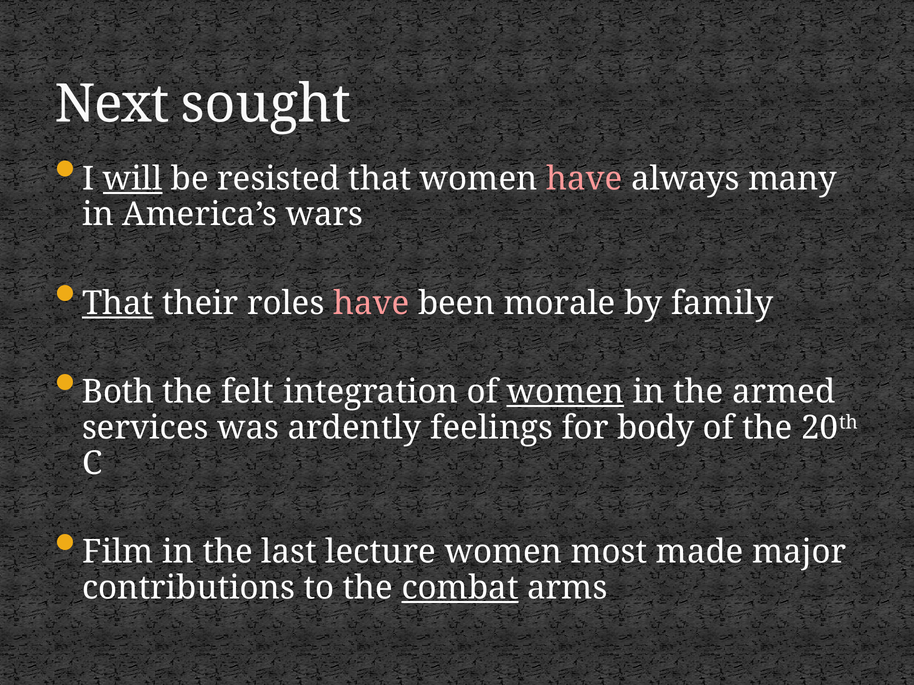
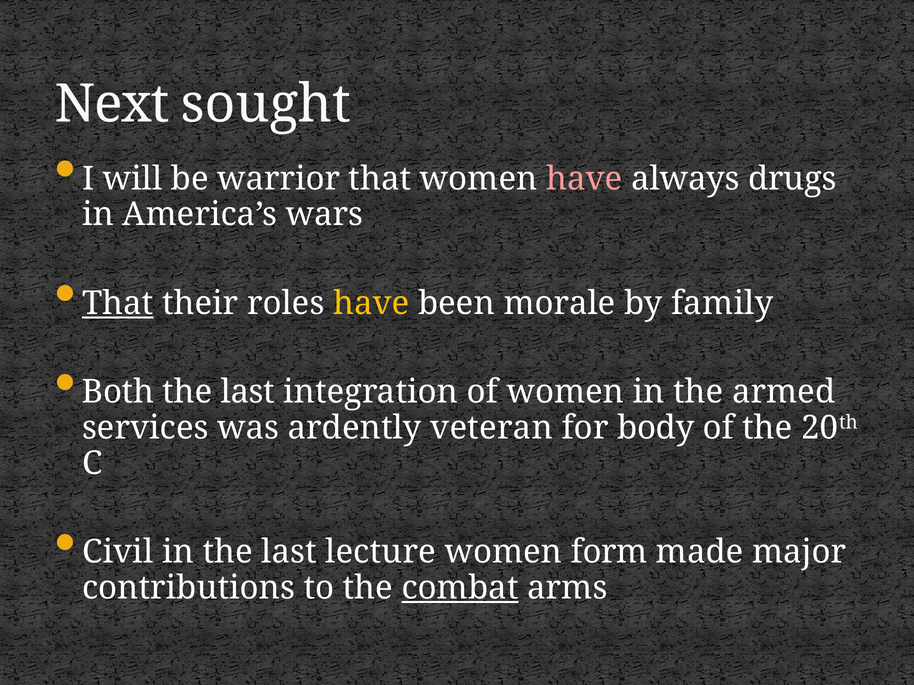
will underline: present -> none (133, 179)
resisted: resisted -> warrior (279, 179)
many: many -> drugs (792, 179)
have colour: pink -> yellow (371, 303)
felt: felt -> last (248, 392)
women underline: present -> none (565, 392)
feelings: feelings -> veteran (492, 428)
Film: Film -> Civil (118, 552)
most: most -> form (609, 552)
